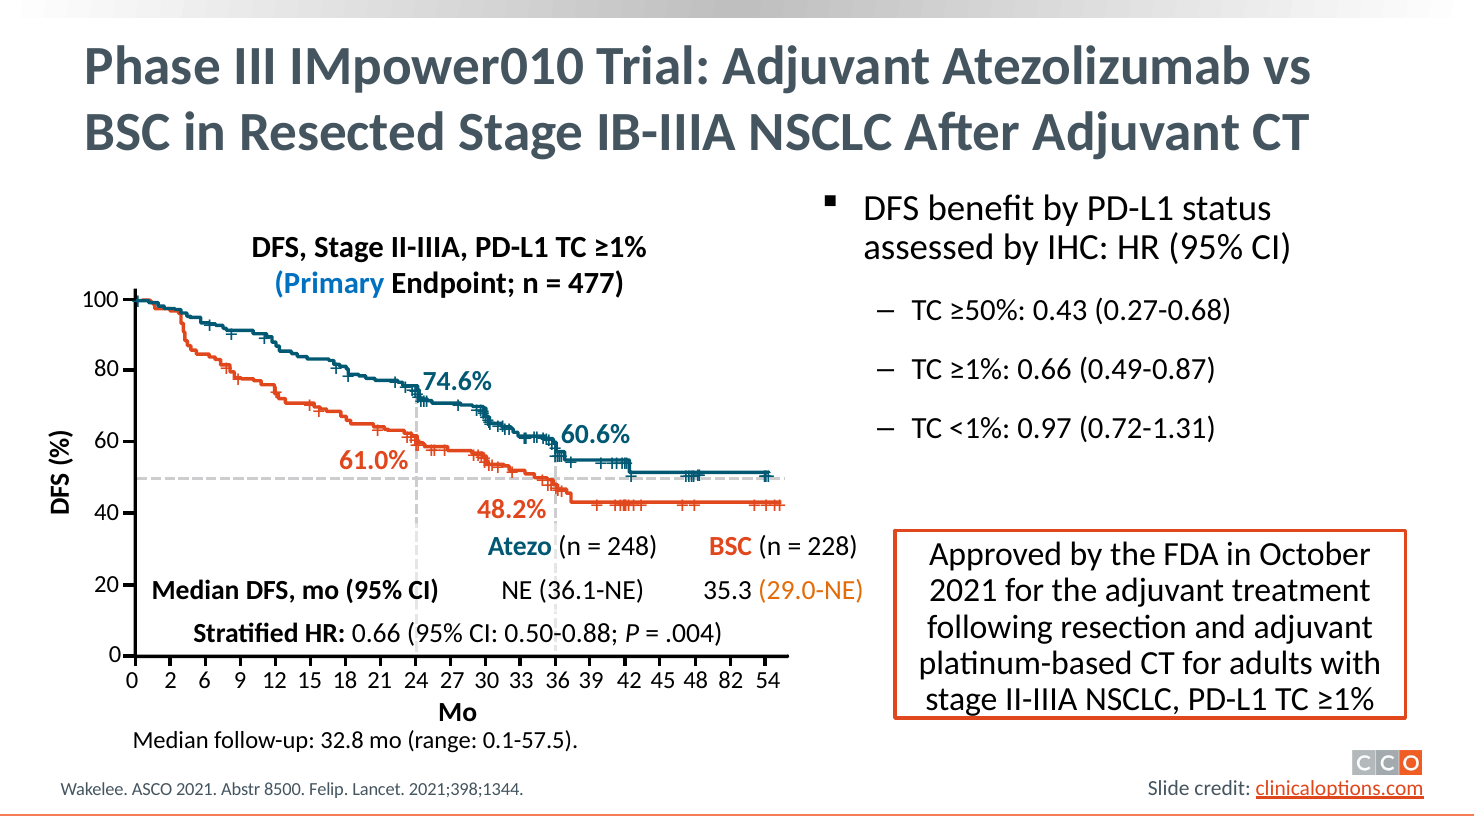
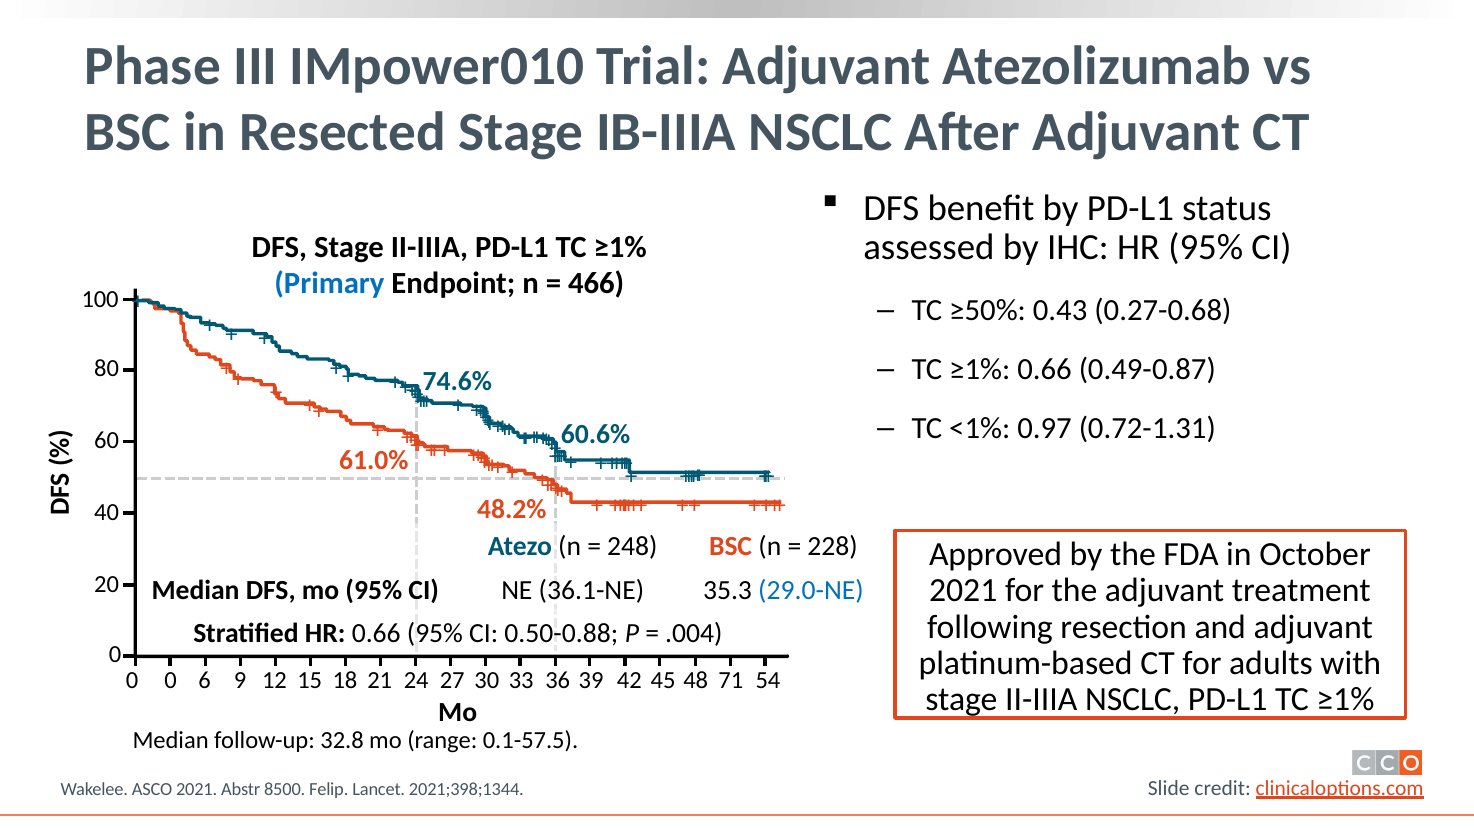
477: 477 -> 466 (596, 284)
29.0-NE colour: orange -> blue (811, 590)
0 2: 2 -> 0 (171, 680)
82: 82 -> 71 (731, 680)
